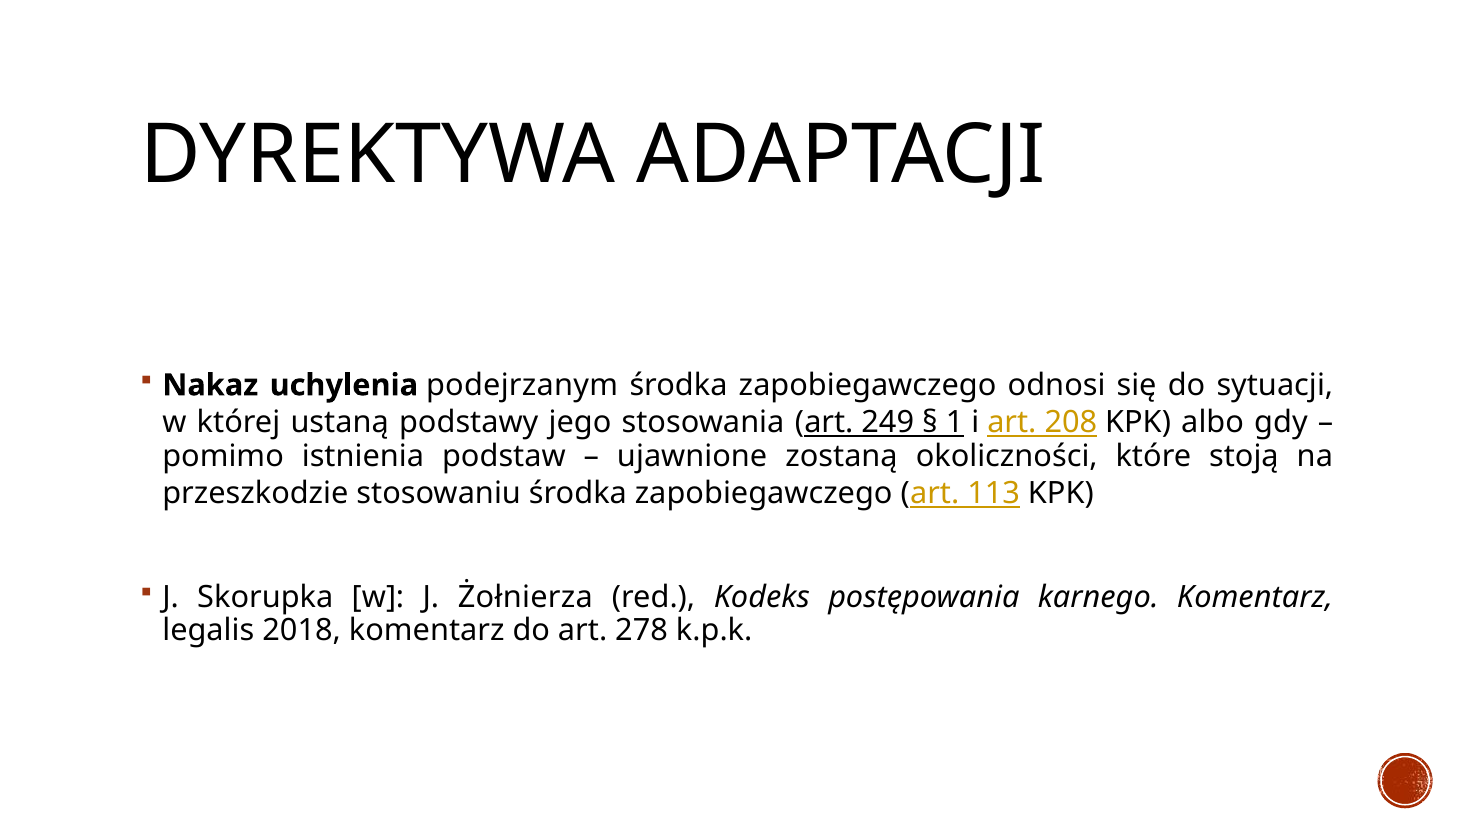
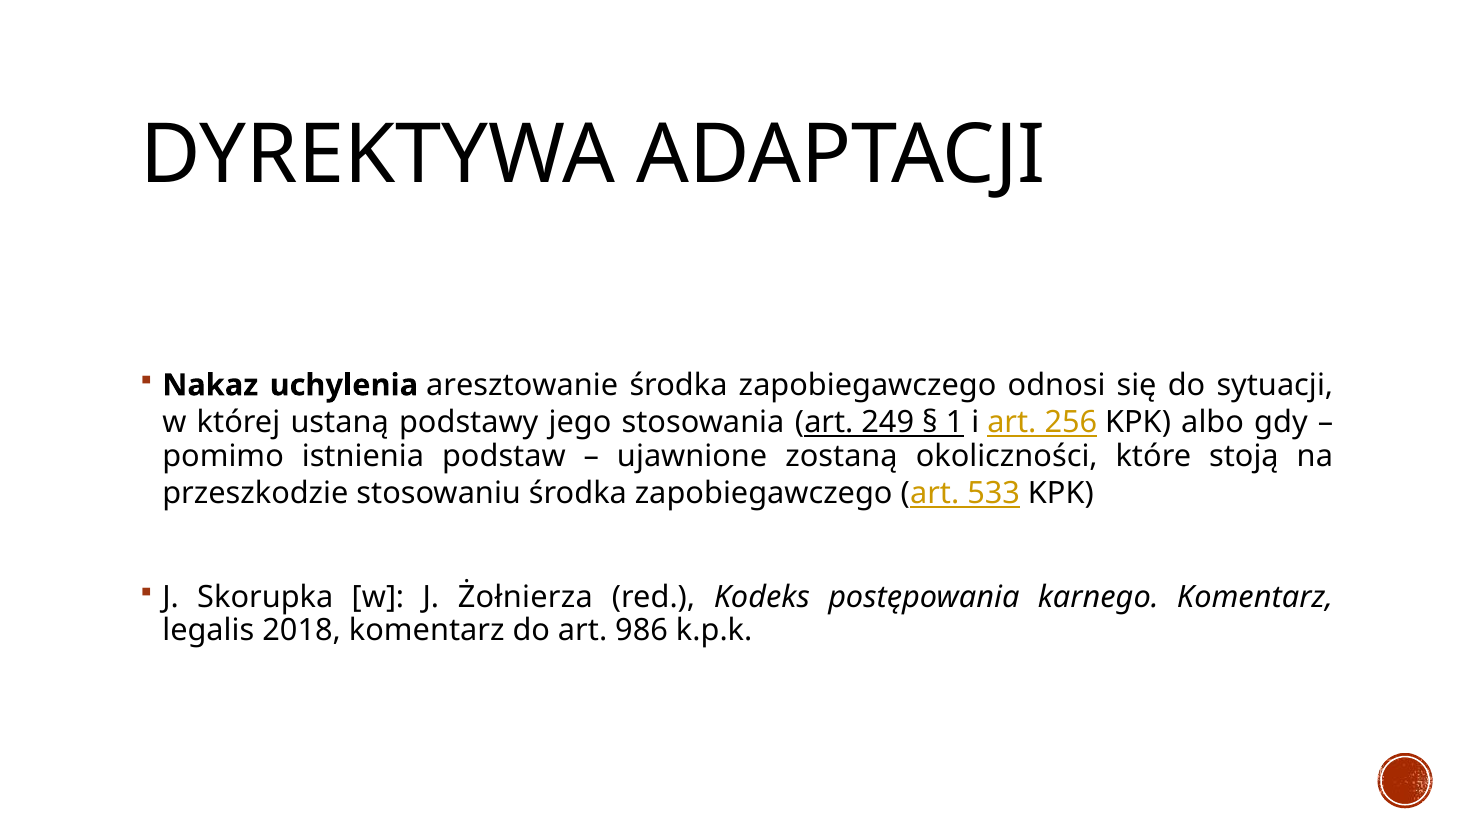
podejrzanym: podejrzanym -> aresztowanie (522, 385)
208: 208 -> 256 (1071, 422)
113: 113 -> 533 (994, 493)
278: 278 -> 986 (642, 630)
